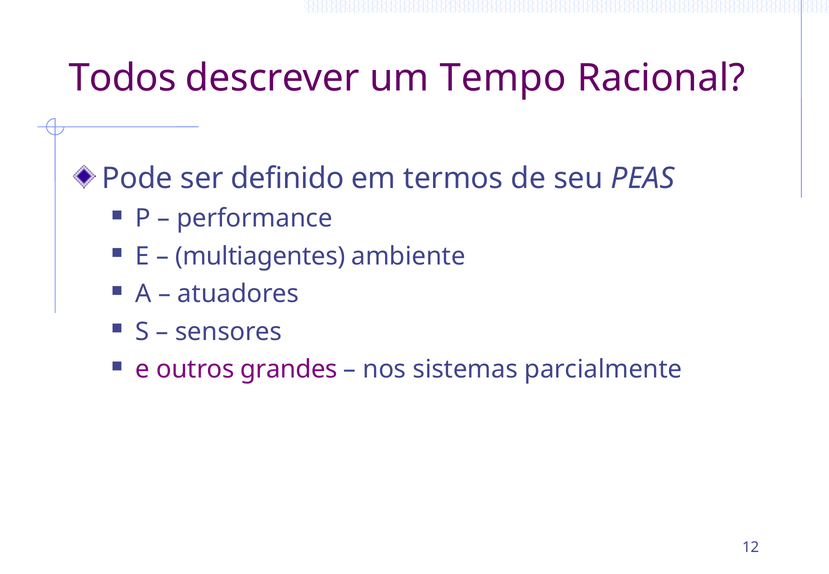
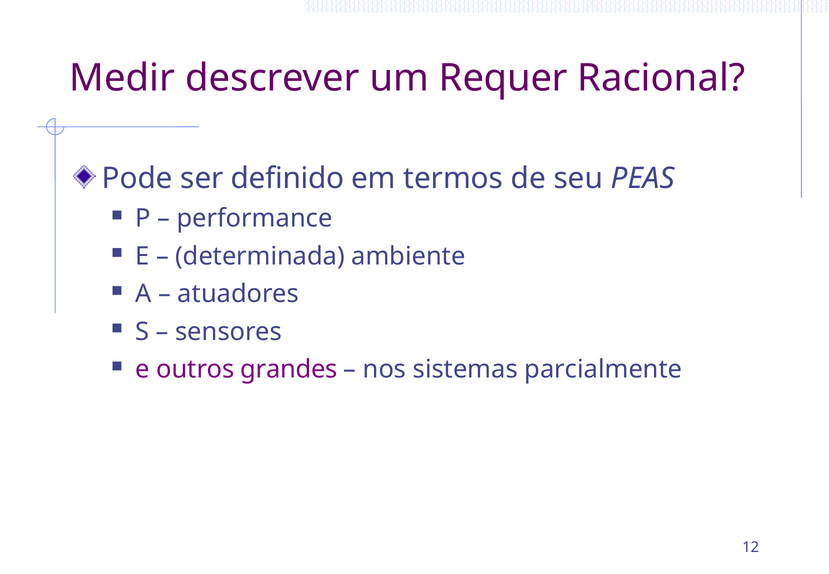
Todos: Todos -> Medir (122, 78)
Tempo: Tempo -> Requer (503, 78)
multiagentes: multiagentes -> determinada (260, 256)
